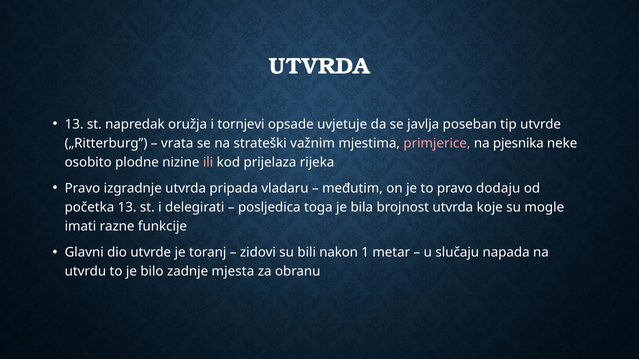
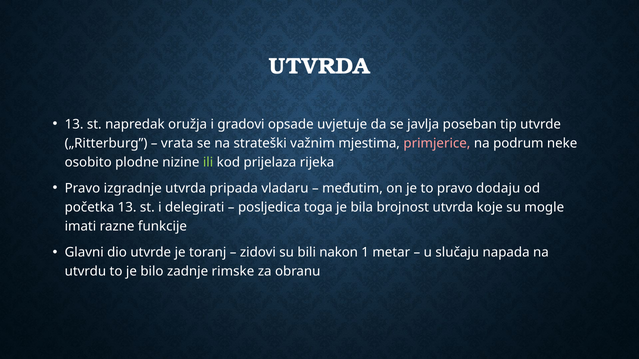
tornjevi: tornjevi -> gradovi (241, 124)
pjesnika: pjesnika -> podrum (518, 144)
ili colour: pink -> light green (208, 163)
mjesta: mjesta -> rimske (233, 272)
